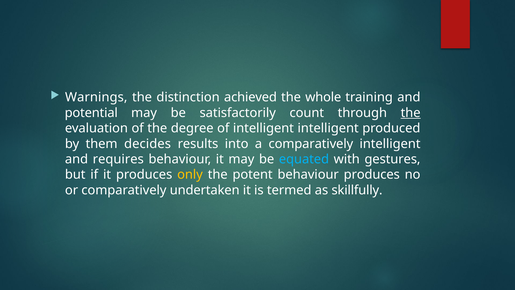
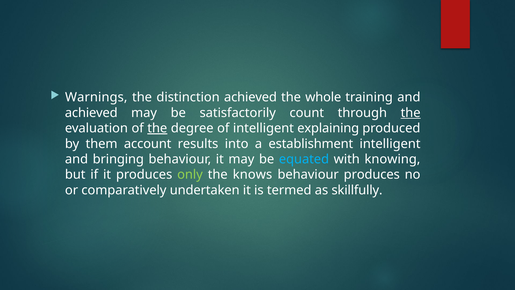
potential: potential -> achieved (91, 113)
the underline: none -> present (157, 128)
intelligent intelligent: intelligent -> explaining (328, 128)
decides: decides -> account (148, 144)
a comparatively: comparatively -> establishment (311, 144)
requires: requires -> bringing (118, 159)
gestures: gestures -> knowing (392, 159)
only colour: yellow -> light green (190, 175)
potent: potent -> knows (253, 175)
